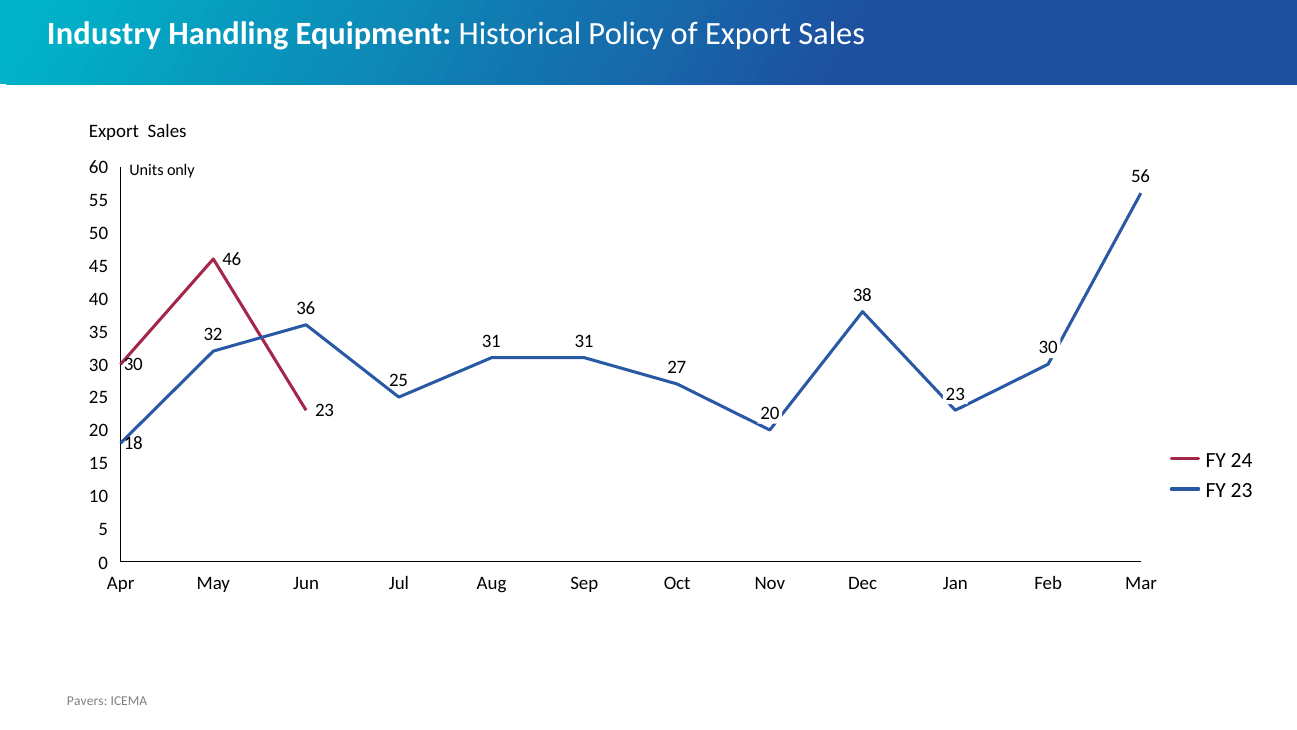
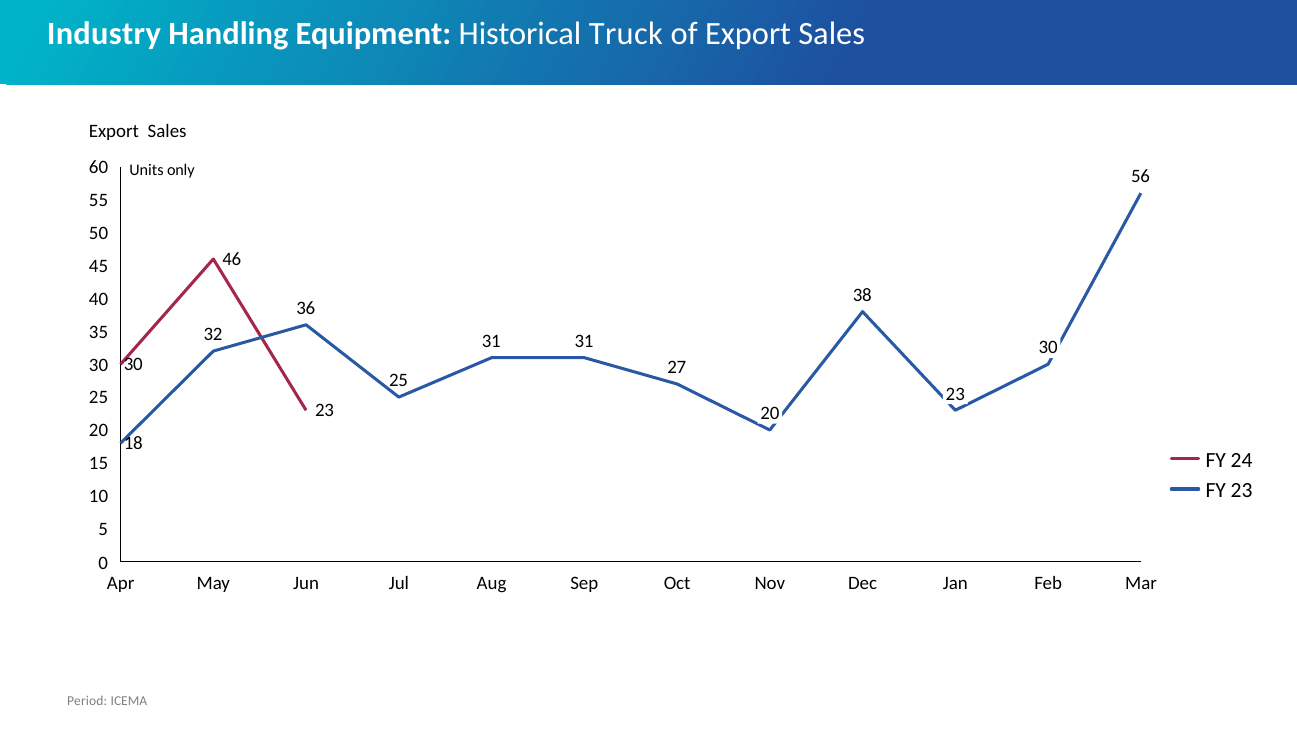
Policy: Policy -> Truck (626, 34)
Pavers: Pavers -> Period (87, 701)
